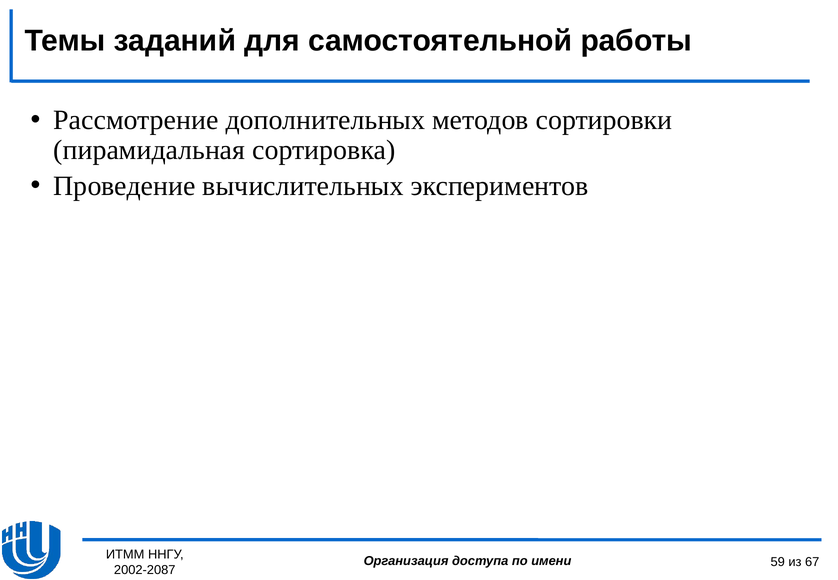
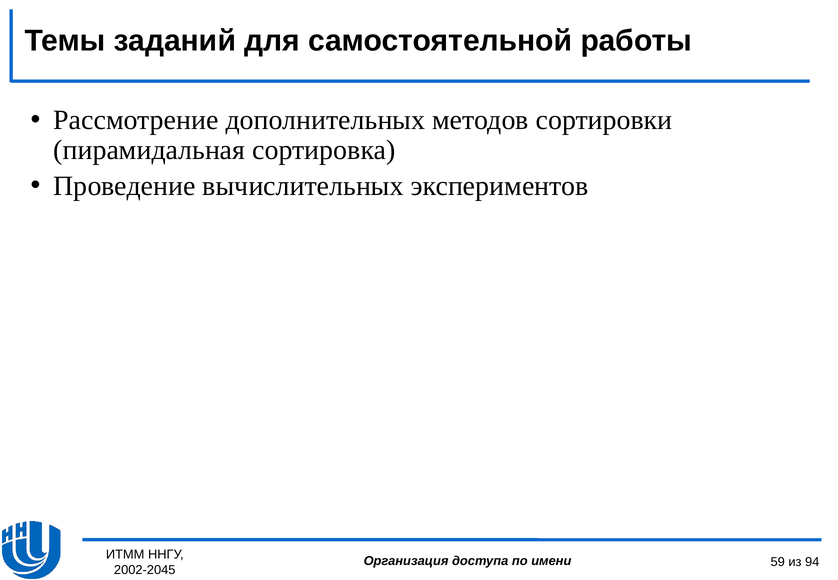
67: 67 -> 94 (812, 562)
2002-2087: 2002-2087 -> 2002-2045 (145, 570)
